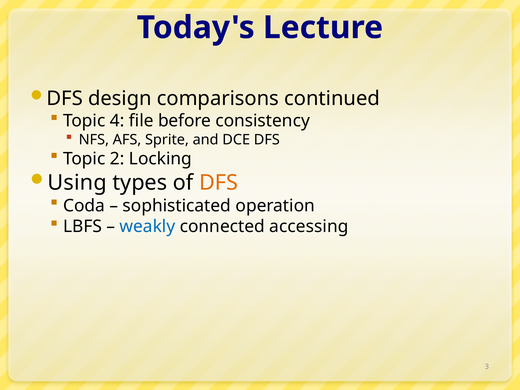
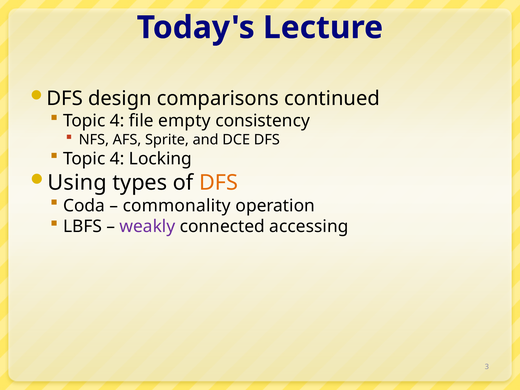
before: before -> empty (184, 121)
2: 2 -> 4 (117, 159)
sophisticated: sophisticated -> commonality (177, 206)
weakly colour: blue -> purple (147, 227)
